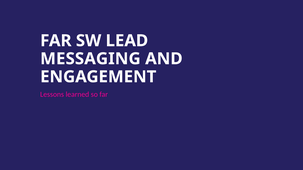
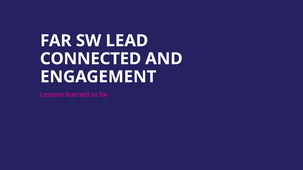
MESSAGING: MESSAGING -> CONNECTED (91, 59)
